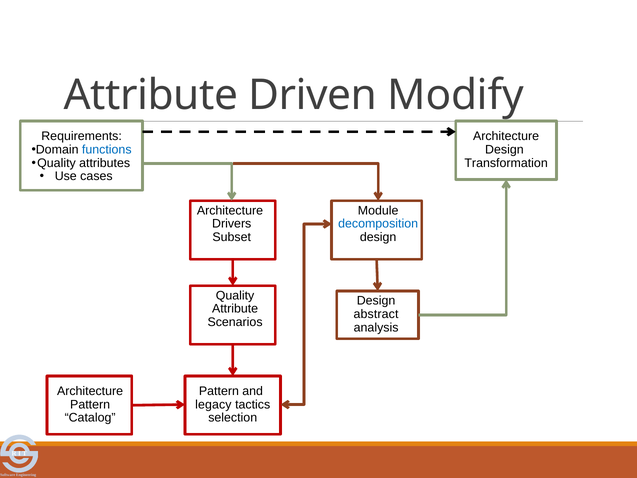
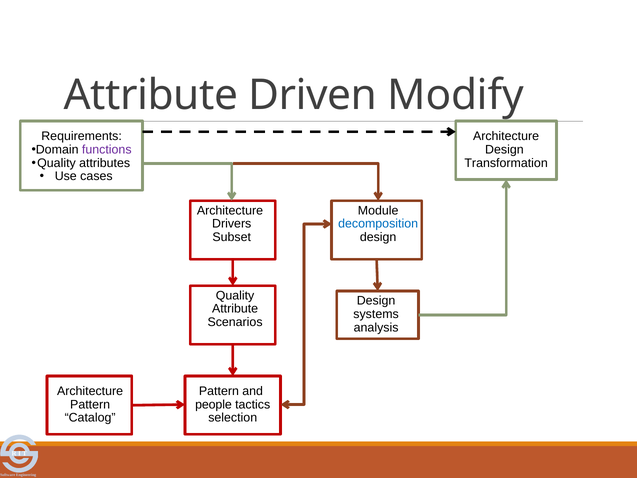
functions colour: blue -> purple (107, 149)
abstract: abstract -> systems (376, 314)
legacy: legacy -> people (213, 404)
